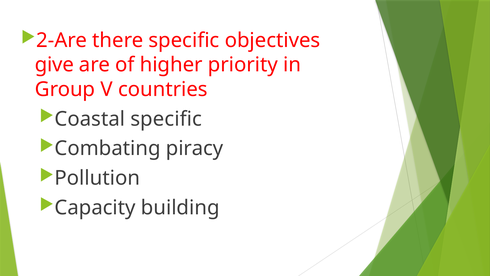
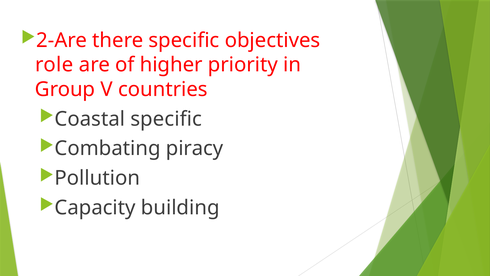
give: give -> role (54, 65)
